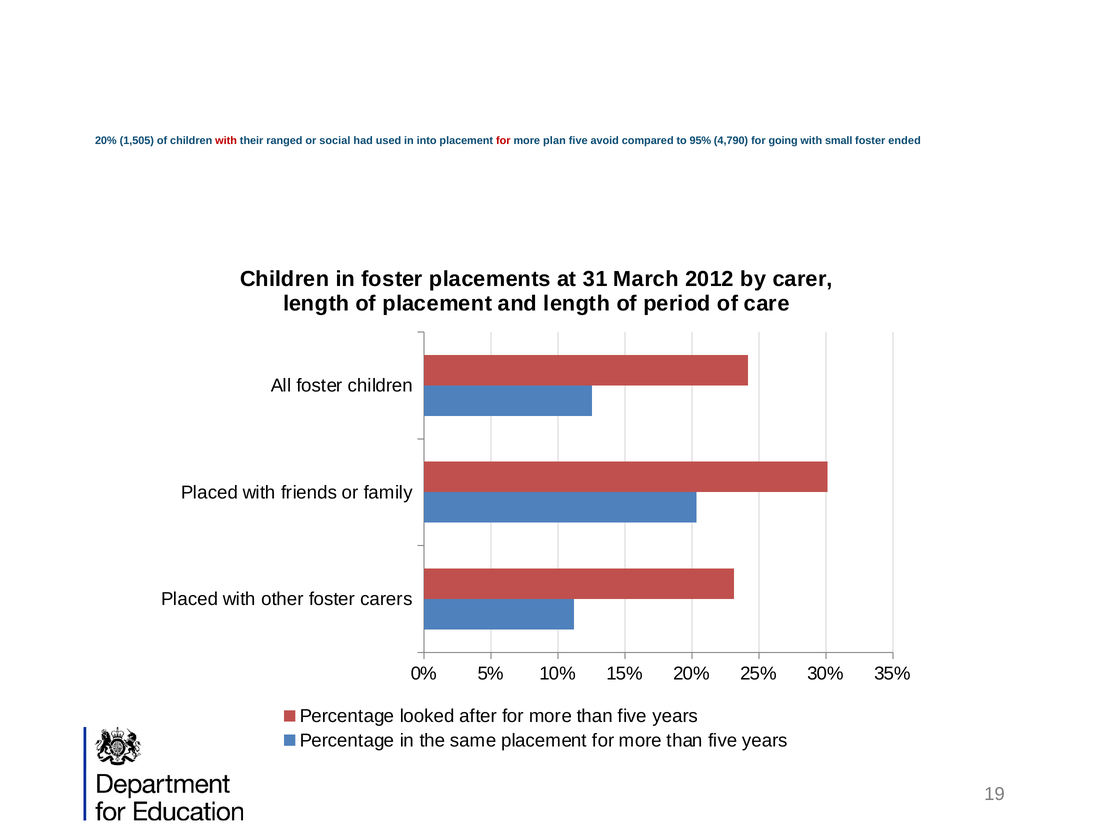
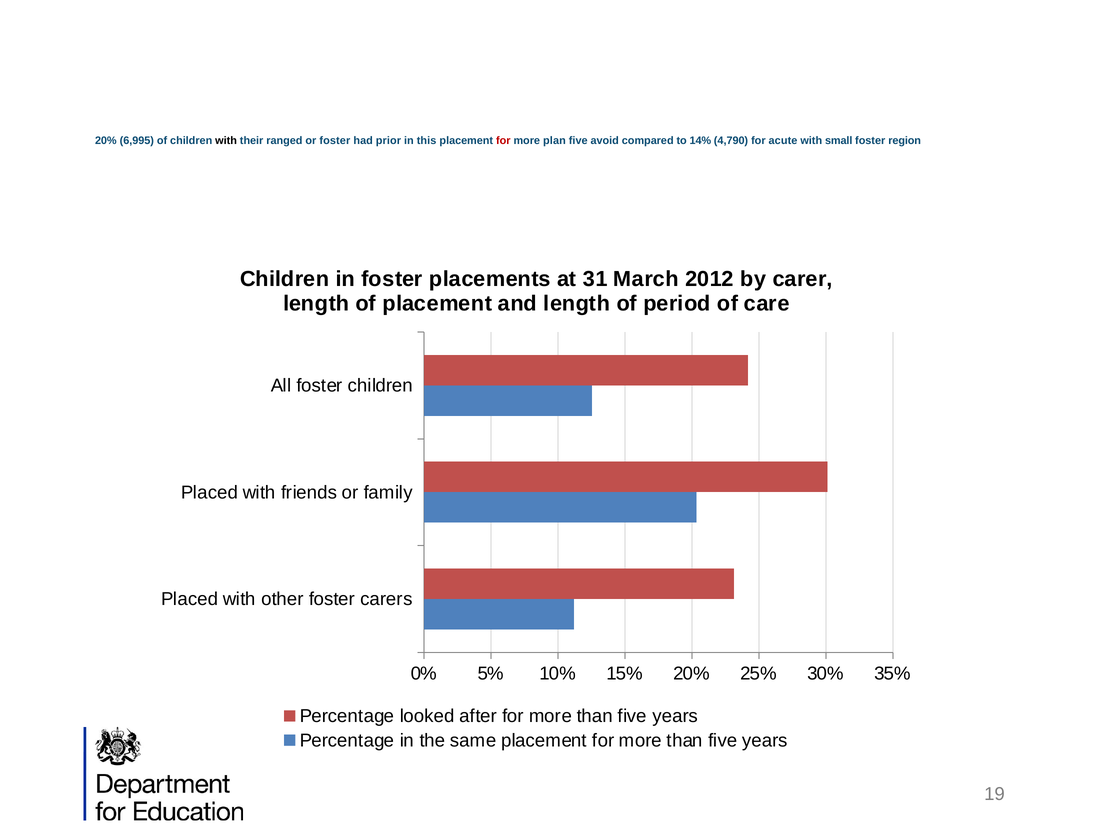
1,505: 1,505 -> 6,995 (137, 141)
with colour: red -> black (226, 141)
or social: social -> foster (335, 141)
used: used -> prior (388, 141)
into: into -> this (427, 141)
95%: 95% -> 14% (700, 141)
going: going -> acute (783, 141)
ended: ended -> region (905, 141)
